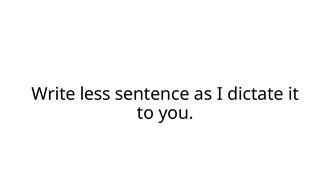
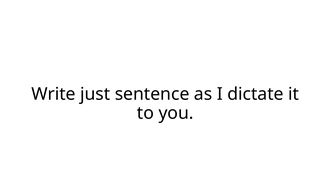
less: less -> just (95, 94)
